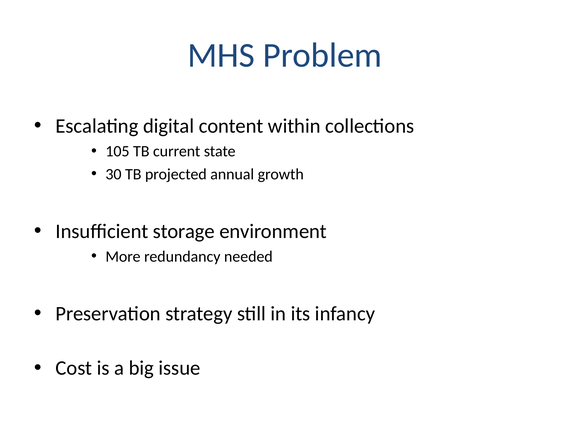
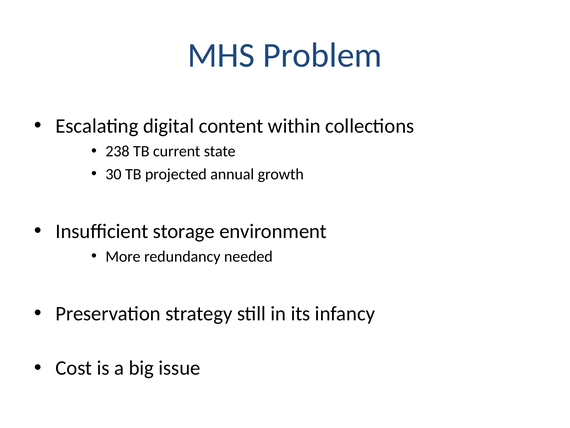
105: 105 -> 238 (117, 151)
